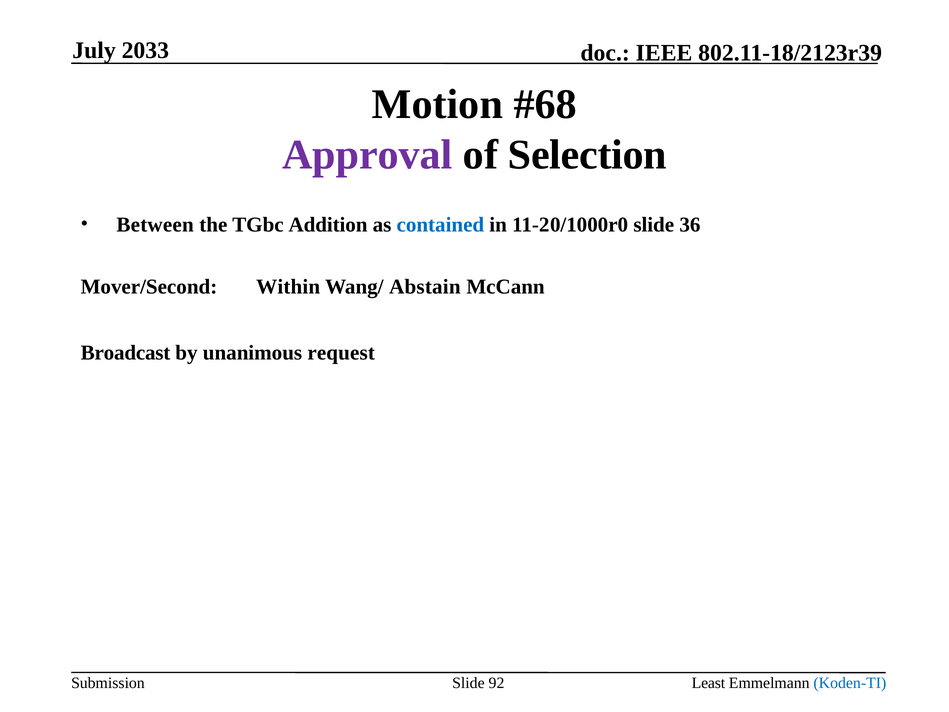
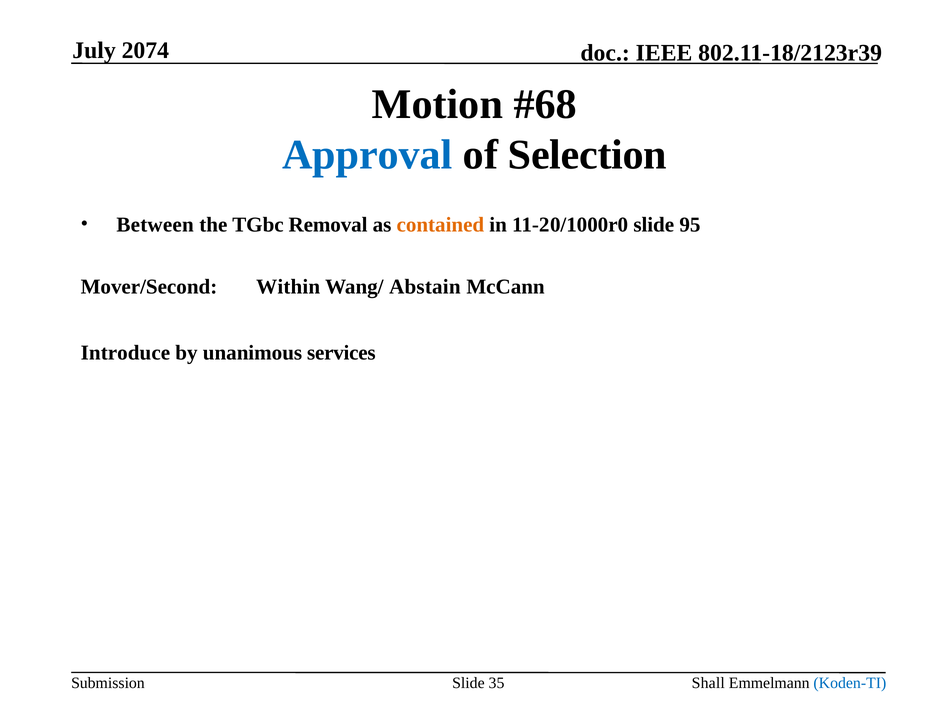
2033: 2033 -> 2074 (145, 50)
Approval colour: purple -> blue (367, 155)
Addition: Addition -> Removal (328, 225)
contained colour: blue -> orange (440, 225)
36: 36 -> 95 (690, 225)
Broadcast: Broadcast -> Introduce (125, 353)
request: request -> services (341, 353)
92: 92 -> 35 (497, 683)
Least: Least -> Shall (708, 683)
